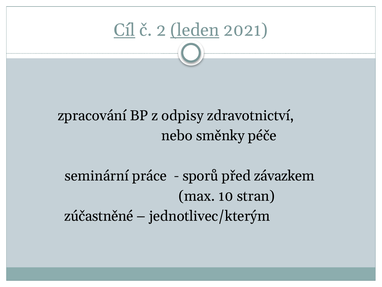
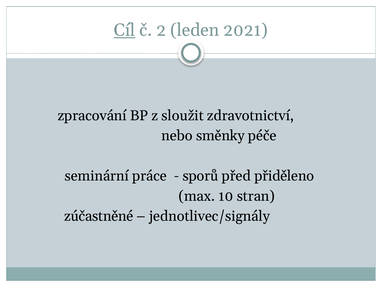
leden underline: present -> none (195, 30)
odpisy: odpisy -> sloužit (183, 115)
závazkem: závazkem -> přiděleno (284, 176)
jednotlivec/kterým: jednotlivec/kterým -> jednotlivec/signály (209, 216)
